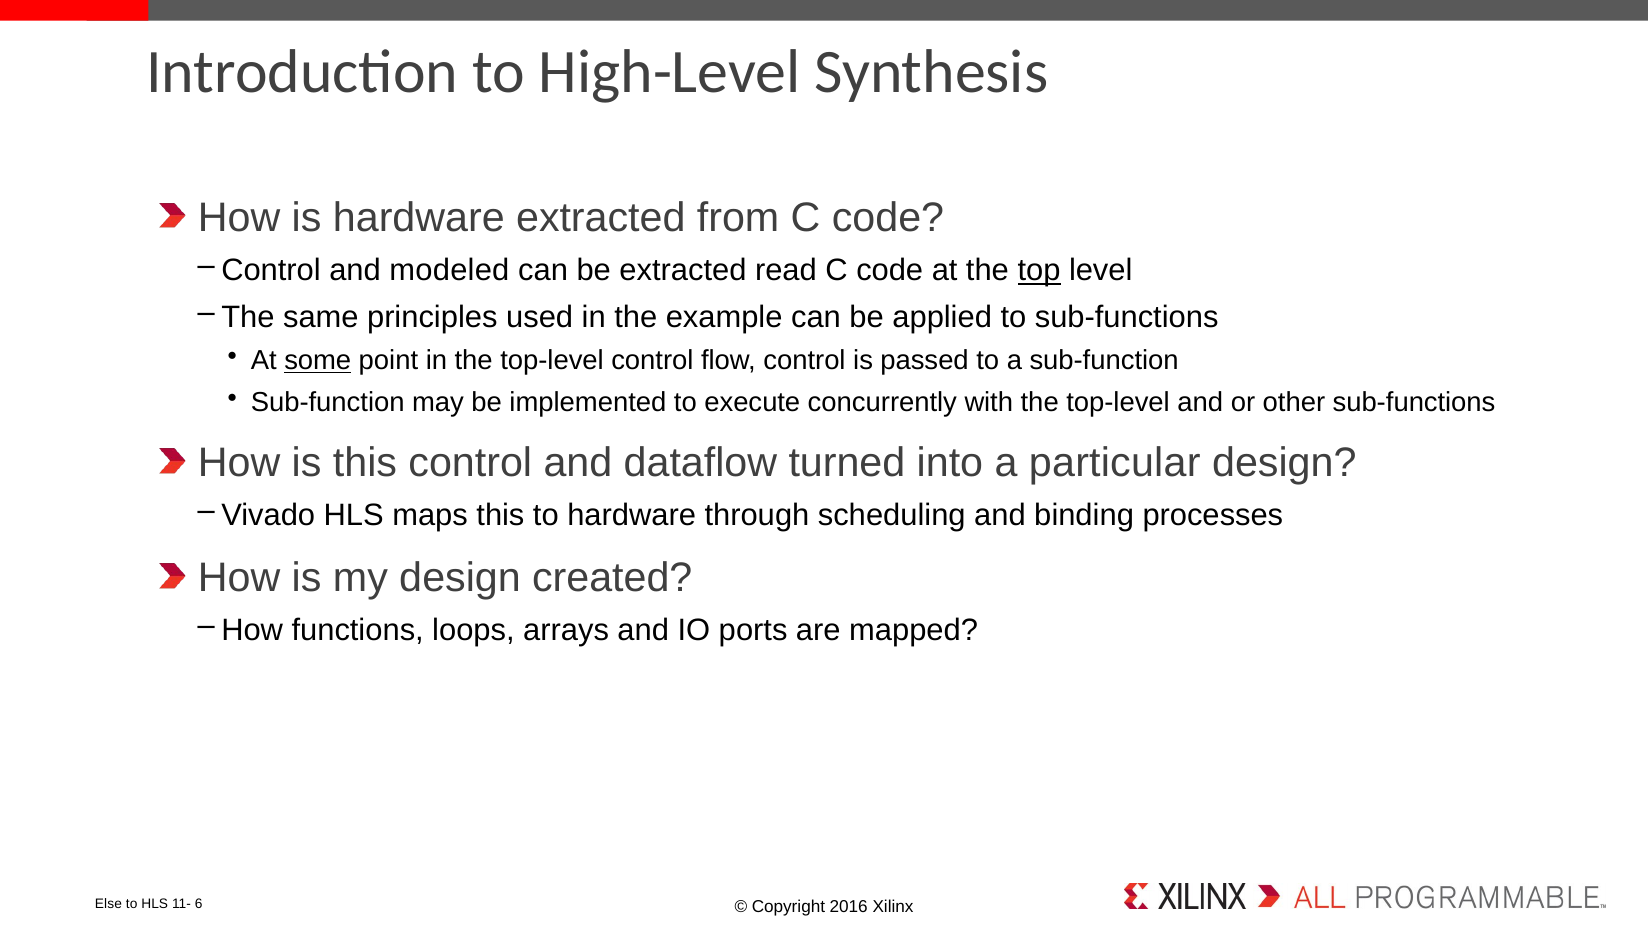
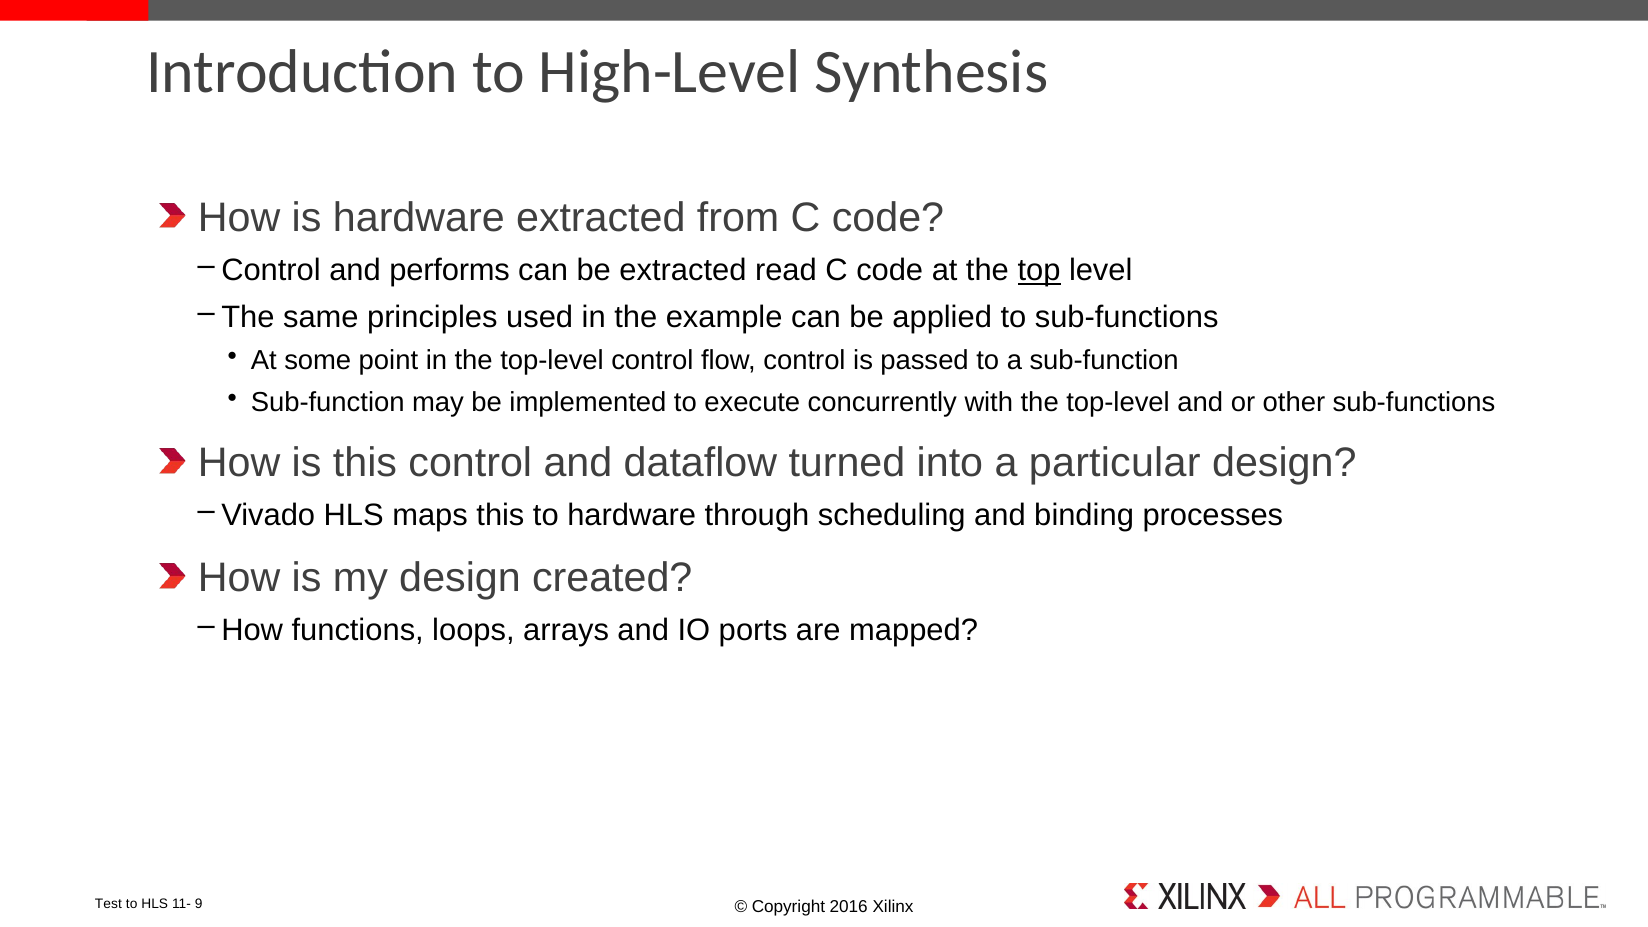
modeled: modeled -> performs (450, 271)
some underline: present -> none (318, 361)
Else: Else -> Test (108, 905)
6: 6 -> 9 (199, 905)
